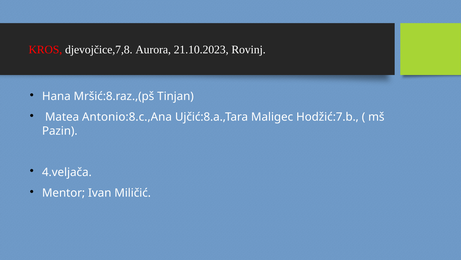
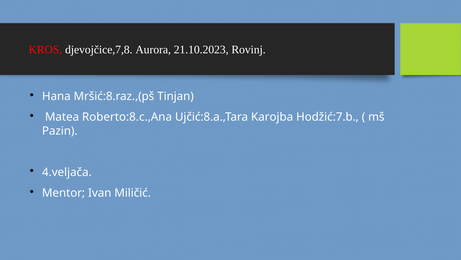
Antonio:8.c.,Ana: Antonio:8.c.,Ana -> Roberto:8.c.,Ana (127, 117)
Maligec: Maligec -> Karojba (272, 117)
